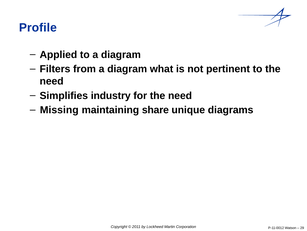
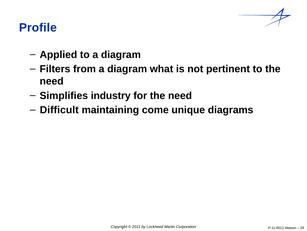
Missing: Missing -> Difficult (59, 110)
share: share -> come (155, 110)
